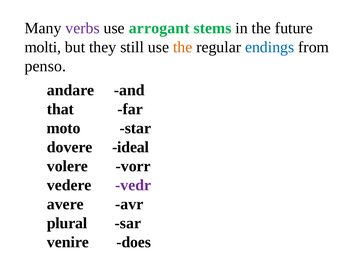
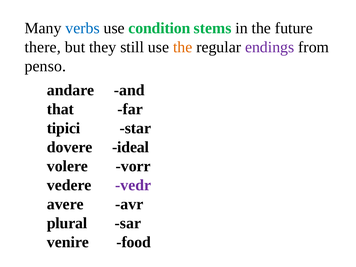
verbs colour: purple -> blue (83, 28)
arrogant: arrogant -> condition (159, 28)
molti: molti -> there (43, 47)
endings colour: blue -> purple (270, 47)
moto: moto -> tipici (64, 128)
does: does -> food (134, 242)
